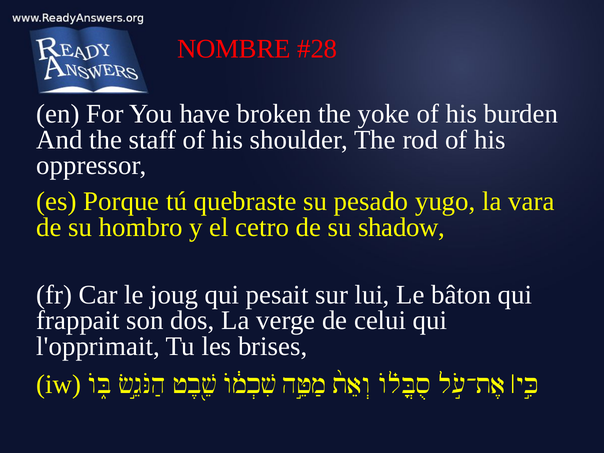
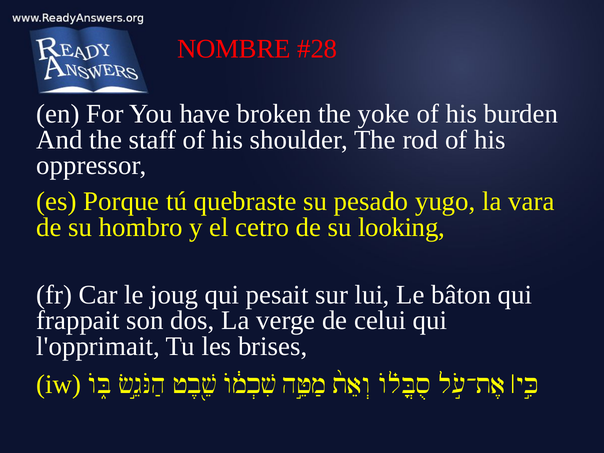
shadow: shadow -> looking (402, 227)
